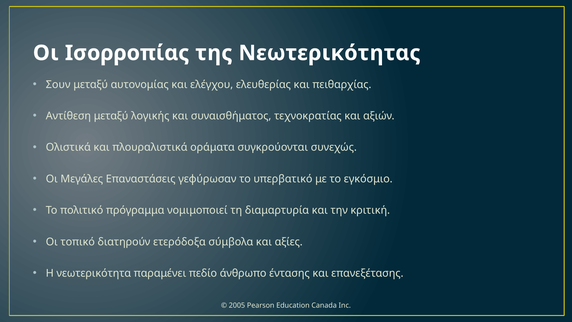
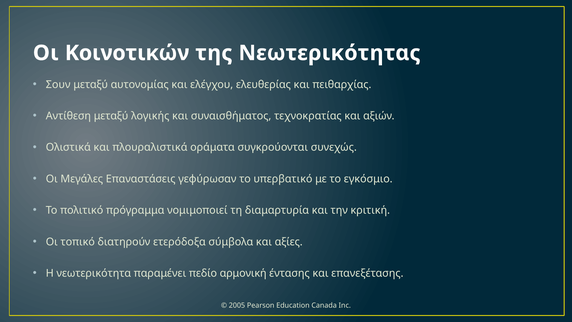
Ισορροπίας: Ισορροπίας -> Κοινοτικών (127, 53)
άνθρωπο: άνθρωπο -> αρμονική (243, 273)
